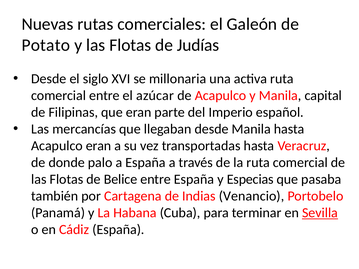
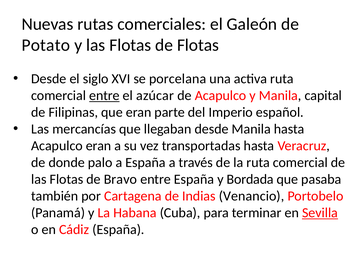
de Judías: Judías -> Flotas (198, 45)
millonaria: millonaria -> porcelana (178, 79)
entre underline: none -> present (104, 96)
Belice: Belice -> Bravo (120, 179)
Especias: Especias -> Bordada (250, 179)
